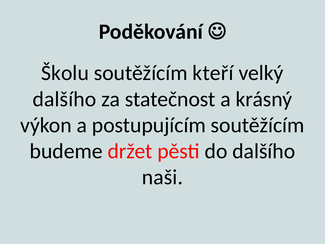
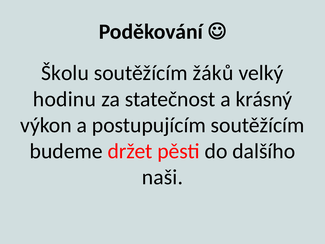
kteří: kteří -> žáků (213, 73)
dalšího: dalšího -> hodinu (64, 99)
